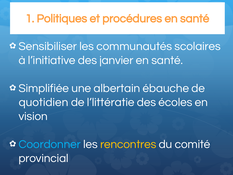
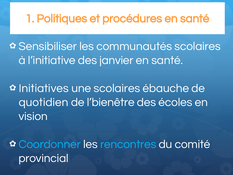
Simplifiée: Simplifiée -> Initiatives (44, 88)
une albertain: albertain -> scolaires (117, 88)
l’littératie: l’littératie -> l’bienêtre (111, 102)
rencontres colour: yellow -> light blue (128, 144)
